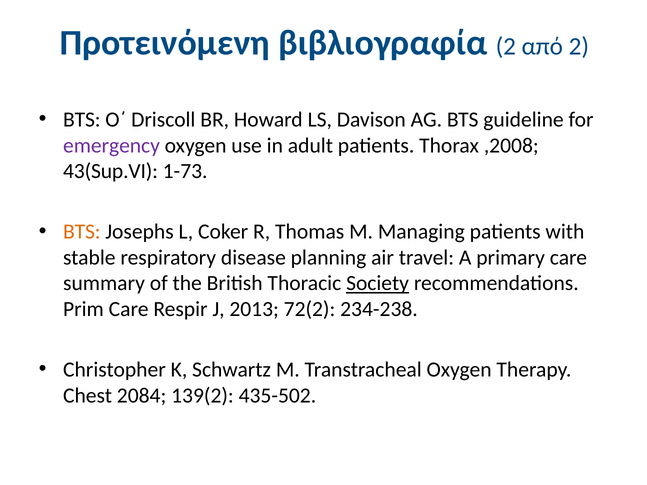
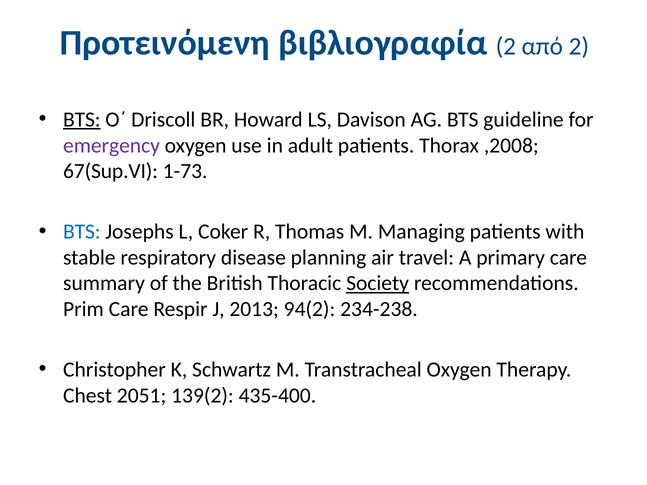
BTS underline: none -> present (82, 120)
43(Sup.VI: 43(Sup.VI -> 67(Sup.VI (111, 171)
BTS colour: orange -> blue (82, 232)
72(2: 72(2 -> 94(2 (310, 309)
2084: 2084 -> 2051 (142, 396)
435-502: 435-502 -> 435-400 (277, 396)
